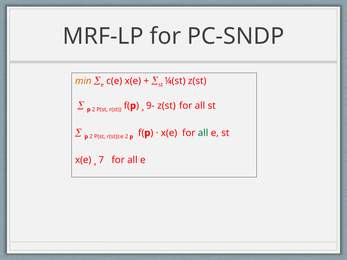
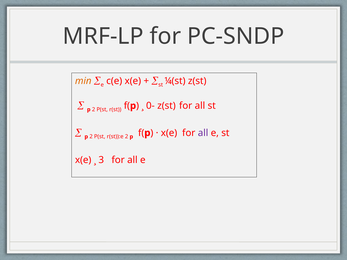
9-: 9- -> 0- (150, 106)
all colour: green -> purple (203, 133)
7: 7 -> 3 (101, 160)
